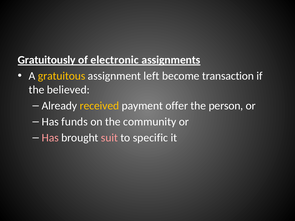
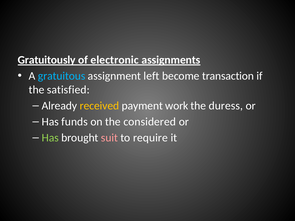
gratuitous colour: yellow -> light blue (62, 76)
believed: believed -> satisfied (68, 90)
offer: offer -> work (177, 106)
person: person -> duress (226, 106)
community: community -> considered (150, 122)
Has colour: pink -> light green (50, 138)
specific: specific -> require (150, 138)
